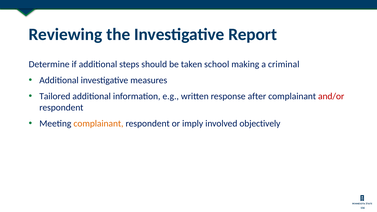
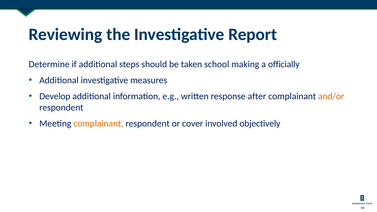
criminal: criminal -> officially (284, 64)
Tailored: Tailored -> Develop (55, 96)
and/or colour: red -> orange (331, 96)
imply: imply -> cover (193, 124)
